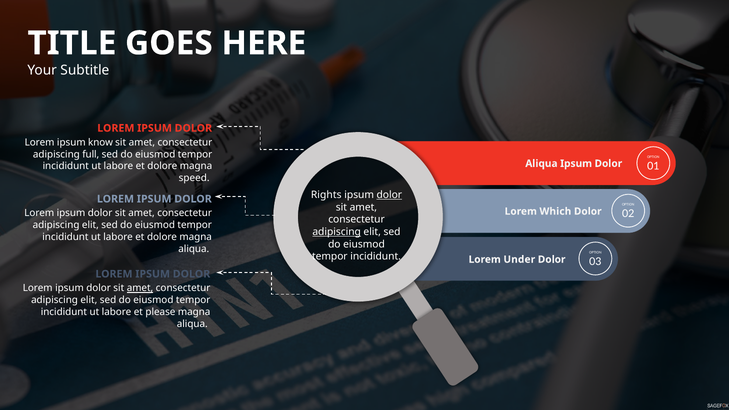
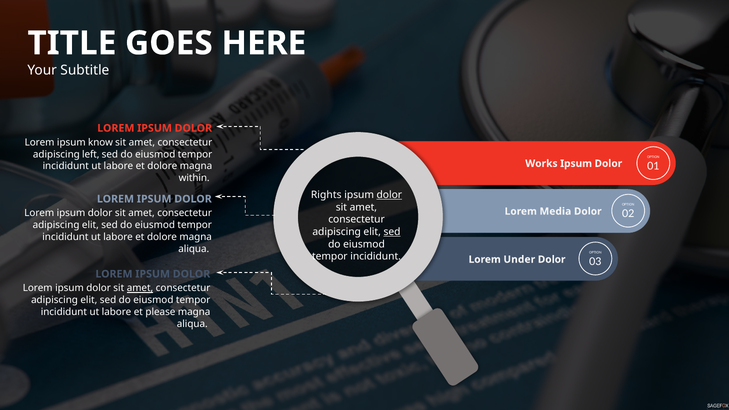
full: full -> left (91, 154)
Aliqua: Aliqua -> Works (541, 164)
speed: speed -> within (194, 178)
Which: Which -> Media (555, 211)
adipiscing underline: present -> none (337, 232)
sed underline: none -> present (392, 232)
